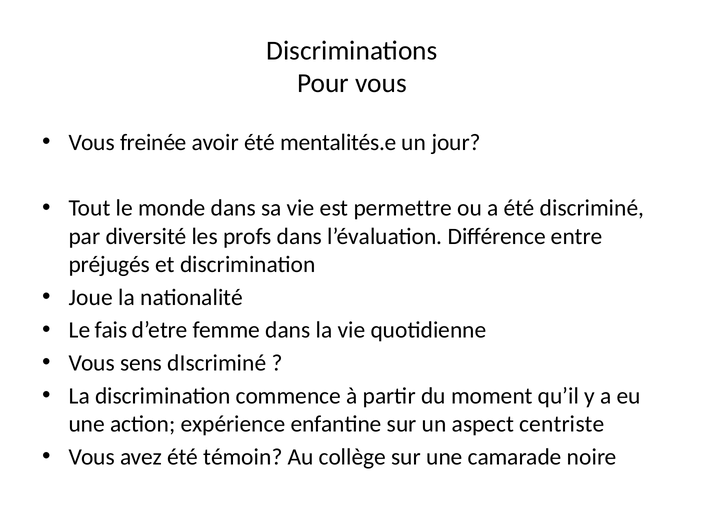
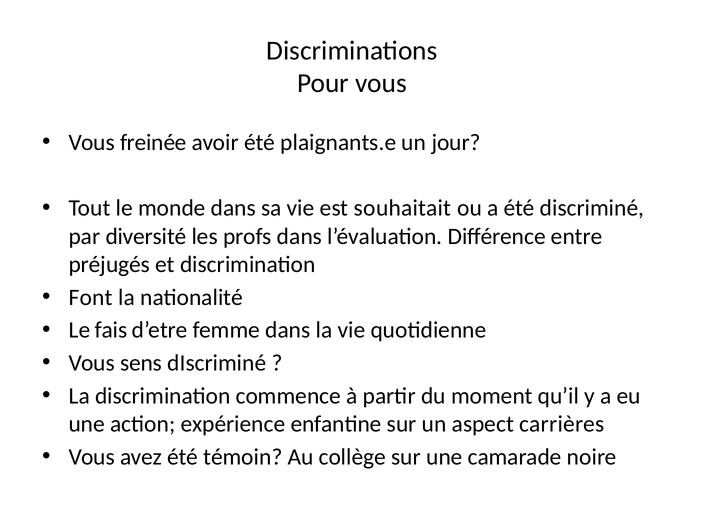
mentalités.e: mentalités.e -> plaignants.e (338, 142)
permettre: permettre -> souhaitait (403, 208)
Joue: Joue -> Font (91, 297)
centriste: centriste -> carrières (562, 424)
